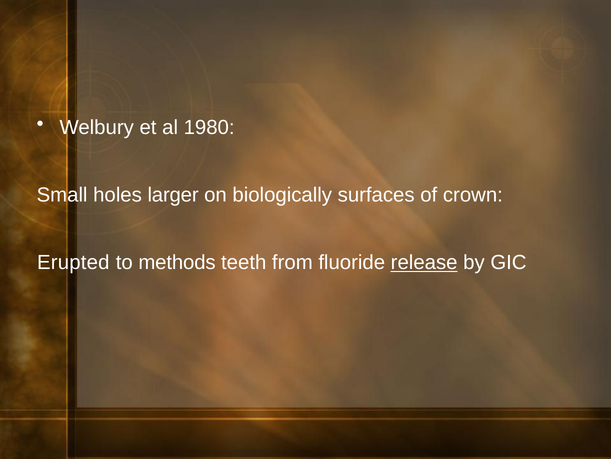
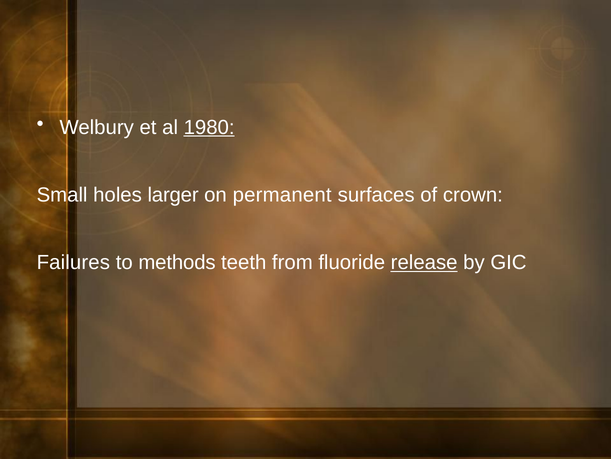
1980 underline: none -> present (209, 127)
biologically: biologically -> permanent (282, 195)
Erupted: Erupted -> Failures (73, 262)
